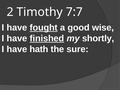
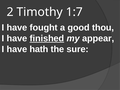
7:7: 7:7 -> 1:7 (74, 12)
fought underline: present -> none (44, 28)
wise: wise -> thou (103, 28)
shortly: shortly -> appear (98, 38)
